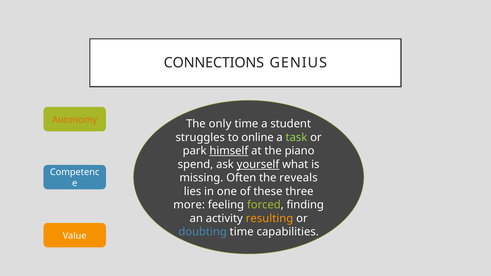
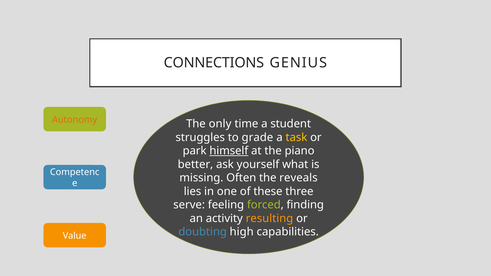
online: online -> grade (257, 138)
task colour: light green -> yellow (296, 138)
spend: spend -> better (195, 165)
yourself underline: present -> none (258, 165)
more: more -> serve (189, 205)
doubting time: time -> high (242, 232)
